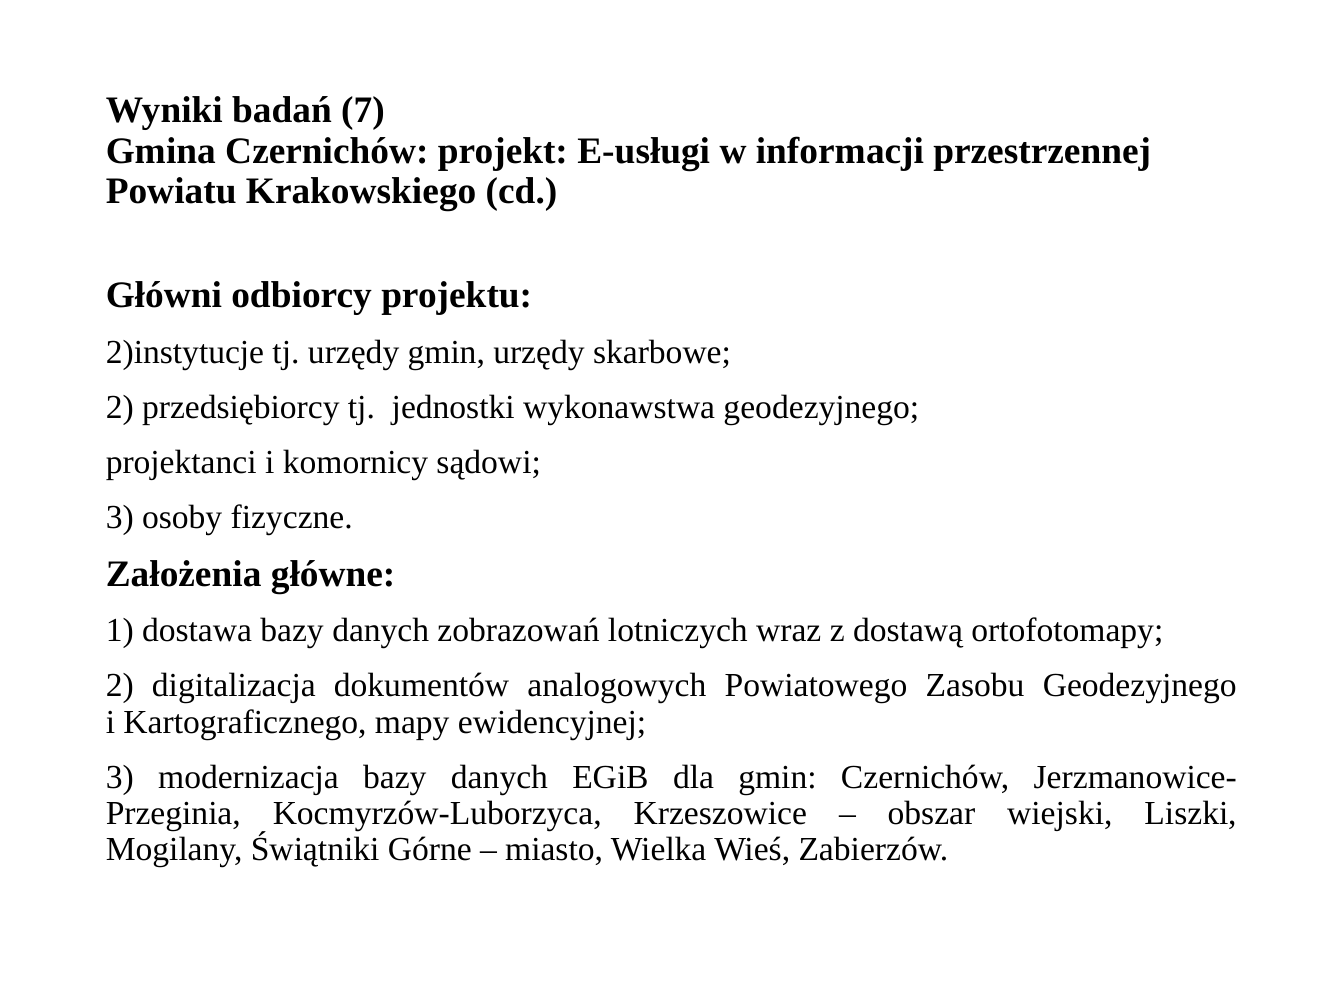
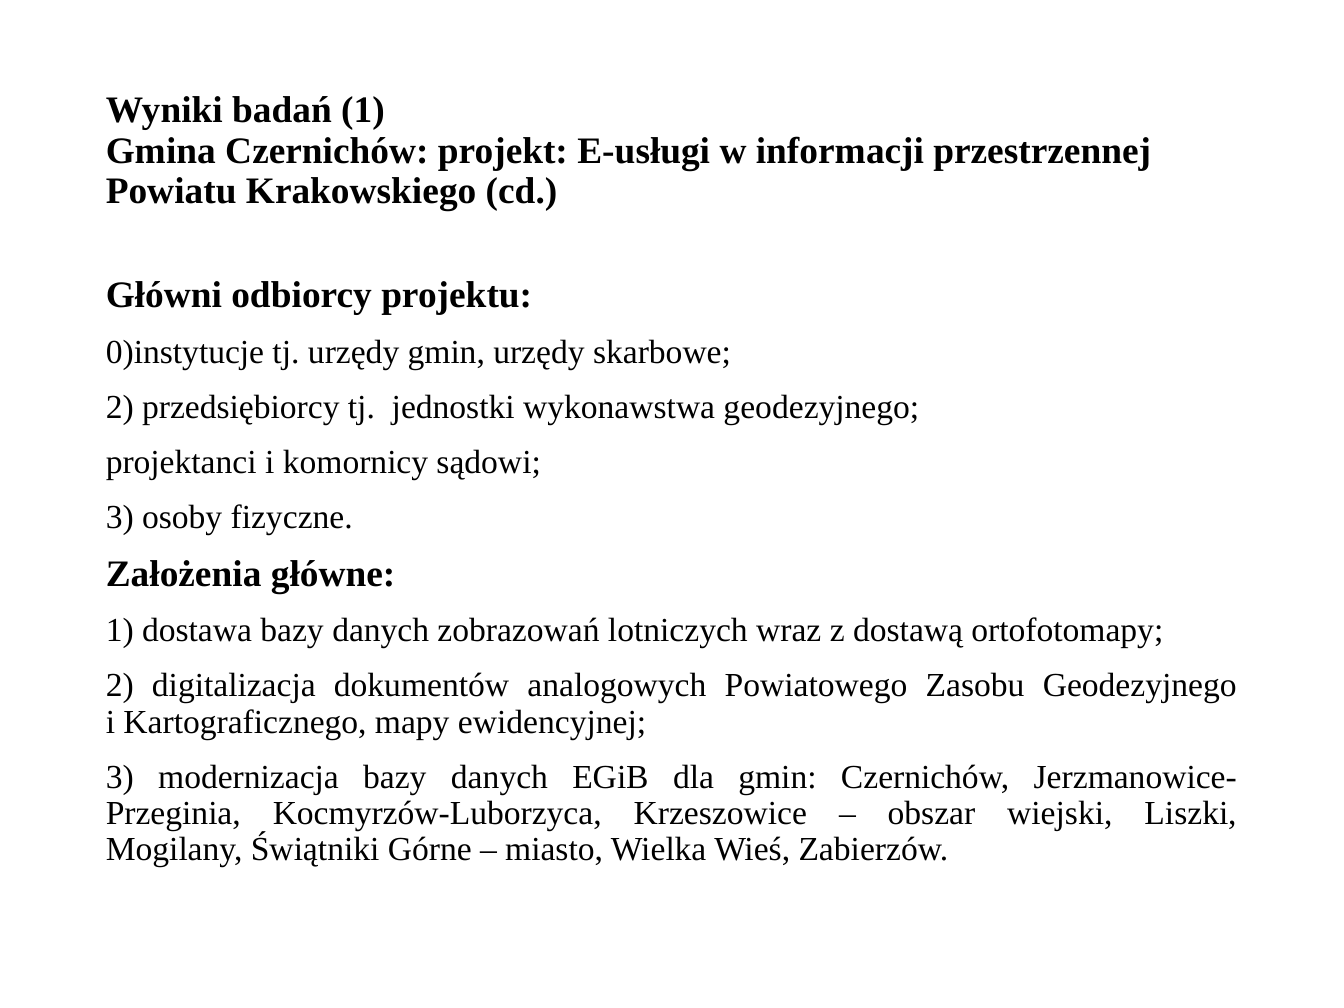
badań 7: 7 -> 1 (363, 110)
2)instytucje: 2)instytucje -> 0)instytucje (185, 352)
